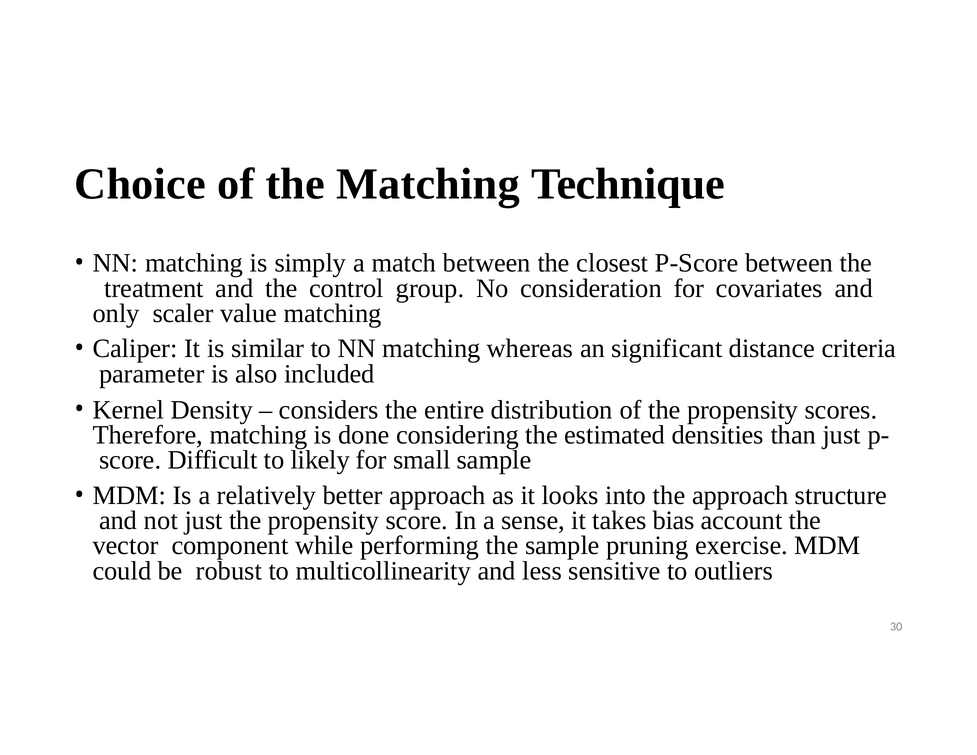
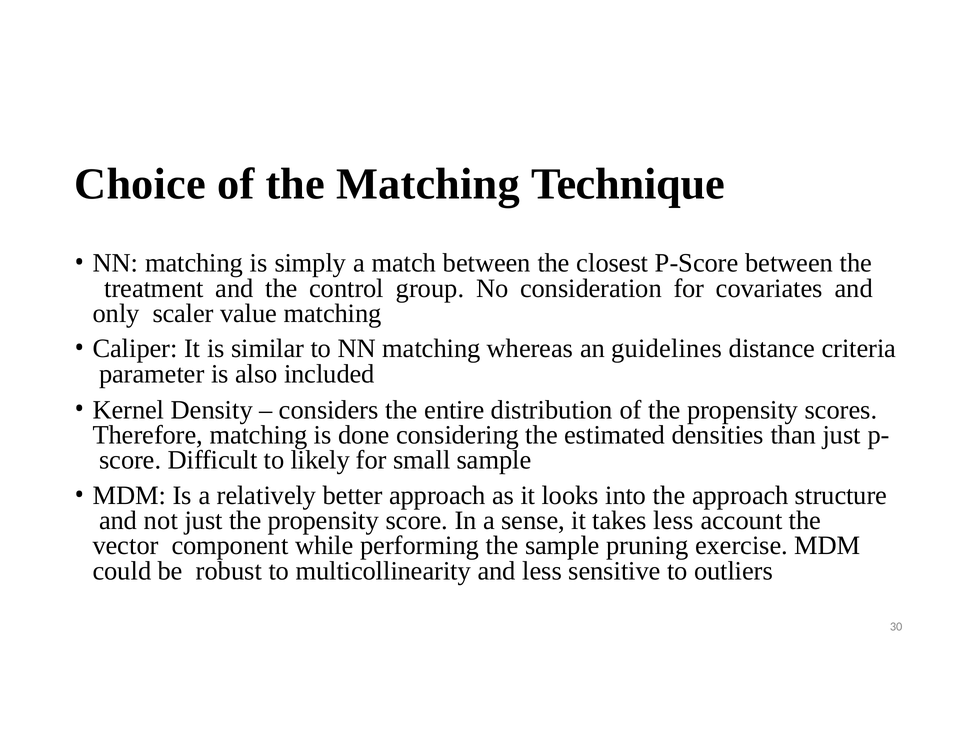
significant: significant -> guidelines (667, 348)
takes bias: bias -> less (673, 521)
